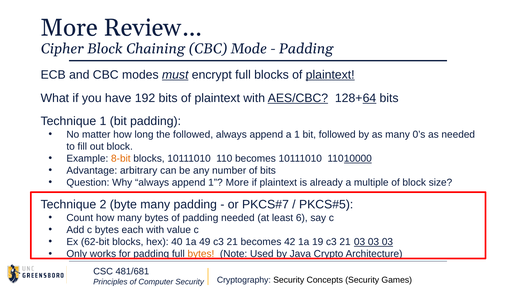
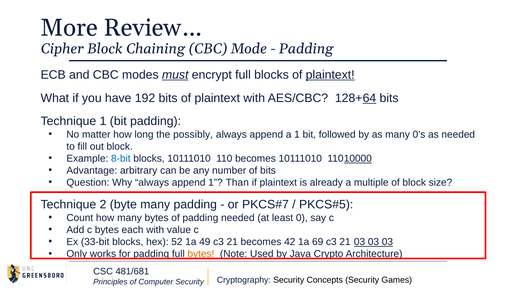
AES/CBC underline: present -> none (298, 98)
the followed: followed -> possibly (193, 135)
8-bit colour: orange -> blue (121, 159)
1 More: More -> Than (237, 183)
6: 6 -> 0 (302, 218)
62-bit: 62-bit -> 33-bit (95, 242)
40: 40 -> 52 (177, 242)
19: 19 -> 69 (318, 242)
